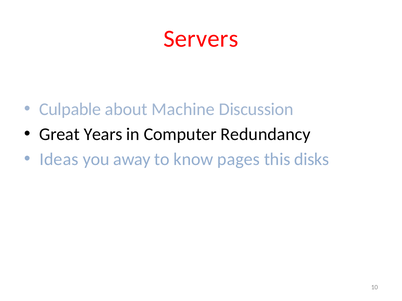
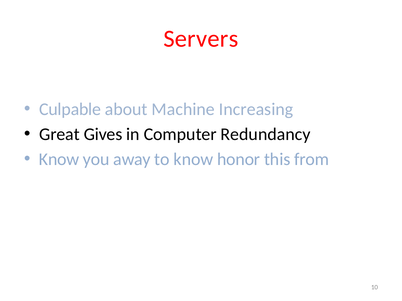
Discussion: Discussion -> Increasing (256, 109)
Years: Years -> Gives (103, 134)
Ideas: Ideas -> Know (59, 159)
pages: pages -> honor (239, 159)
disks: disks -> from (312, 159)
